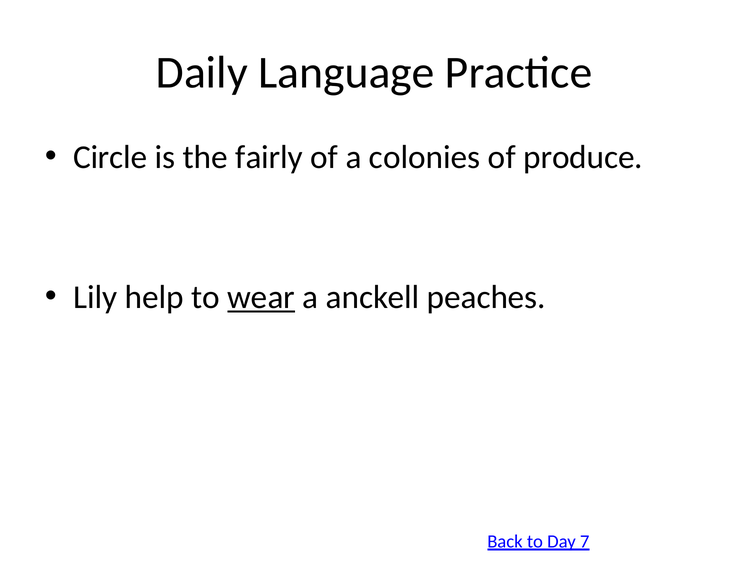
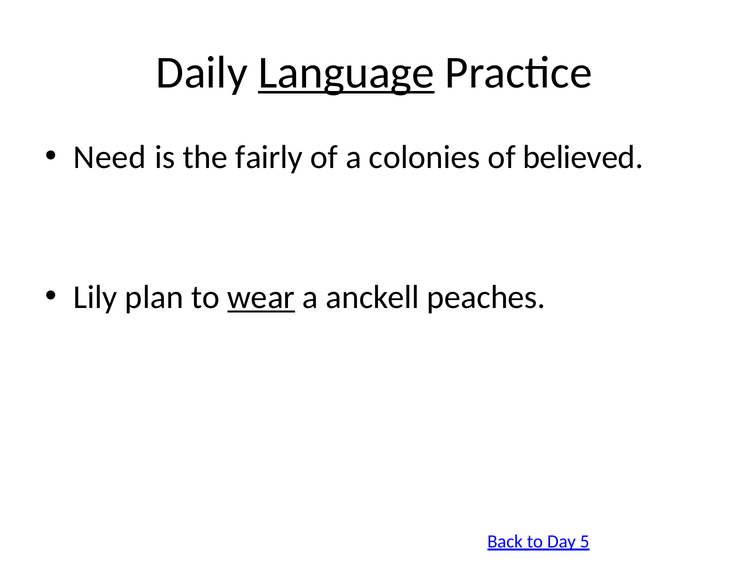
Language underline: none -> present (346, 73)
Circle: Circle -> Need (110, 157)
produce: produce -> believed (583, 157)
help: help -> plan (154, 297)
7: 7 -> 5 (585, 541)
